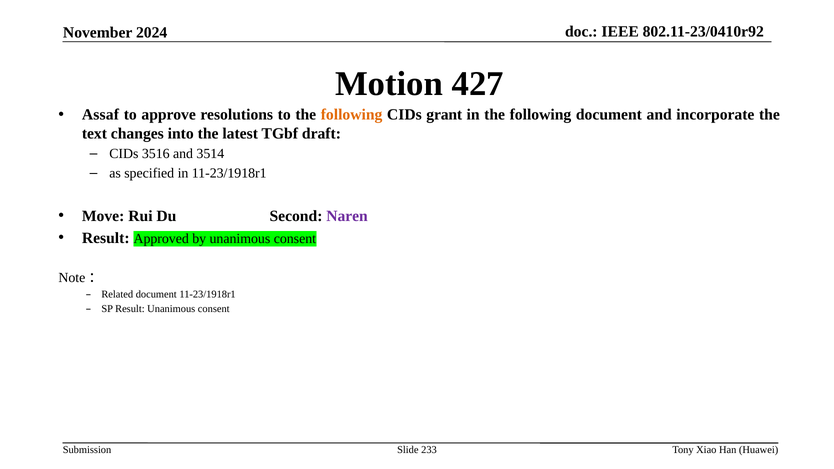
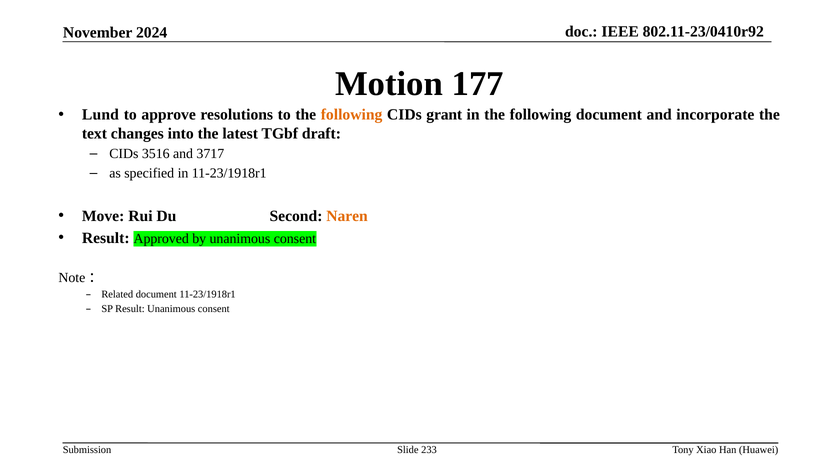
427: 427 -> 177 (478, 84)
Assaf: Assaf -> Lund (100, 115)
3514: 3514 -> 3717 (210, 154)
Naren colour: purple -> orange (347, 216)
